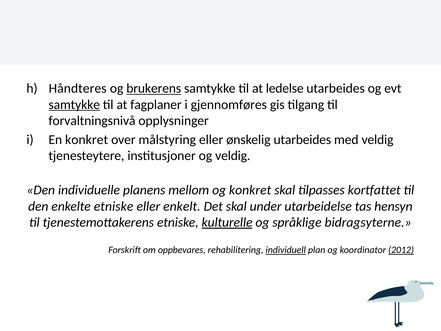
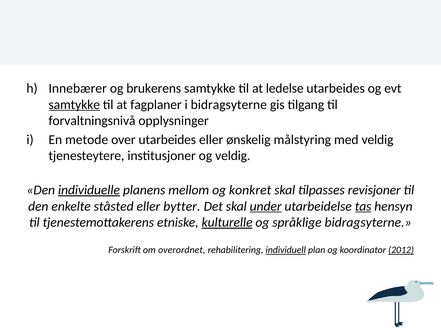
Håndteres: Håndteres -> Innebærer (78, 88)
brukerens underline: present -> none (154, 88)
i gjennomføres: gjennomføres -> bidragsyterne (229, 105)
En konkret: konkret -> metode (87, 140)
over målstyring: målstyring -> utarbeides (167, 140)
ønskelig utarbeides: utarbeides -> målstyring (302, 140)
individuelle underline: none -> present (89, 190)
kortfattet: kortfattet -> revisjoner (374, 190)
enkelte etniske: etniske -> ståsted (114, 206)
enkelt: enkelt -> bytter (182, 206)
under underline: none -> present (266, 206)
tas underline: none -> present (363, 206)
oppbevares: oppbevares -> overordnet (182, 250)
